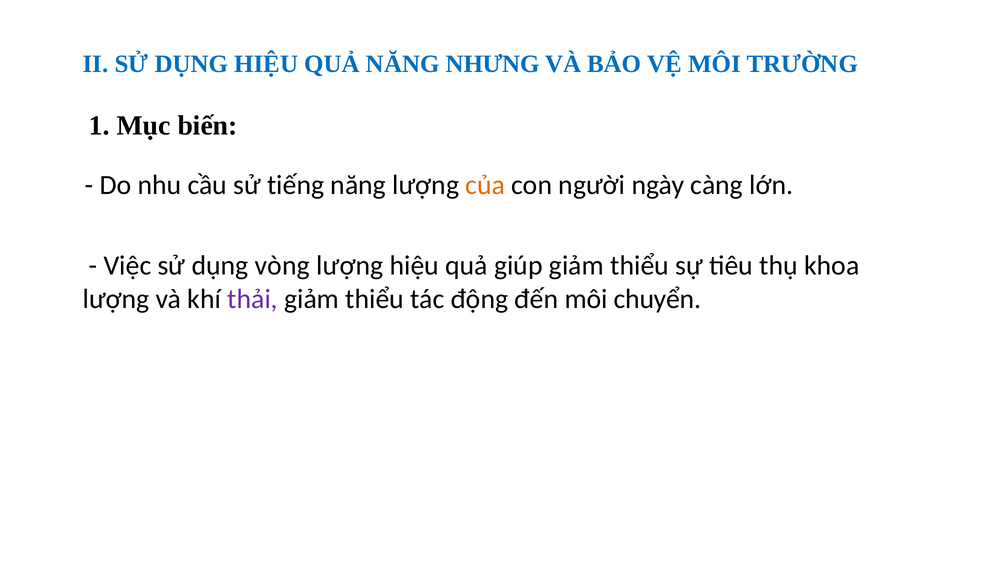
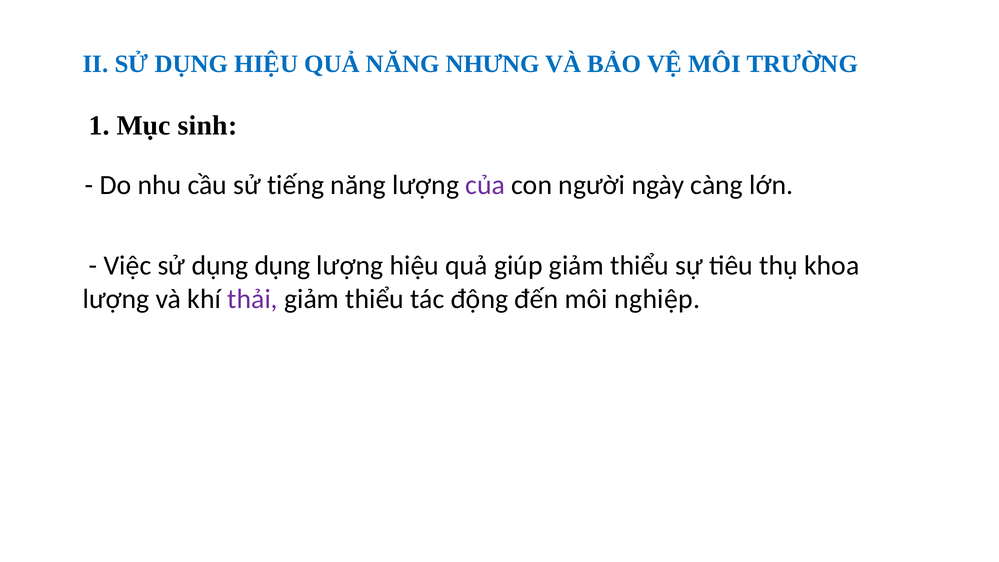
biến: biến -> sinh (207, 126)
của colour: orange -> purple (485, 185)
dụng vòng: vòng -> dụng (283, 266)
chuyển: chuyển -> nghiệp (657, 299)
